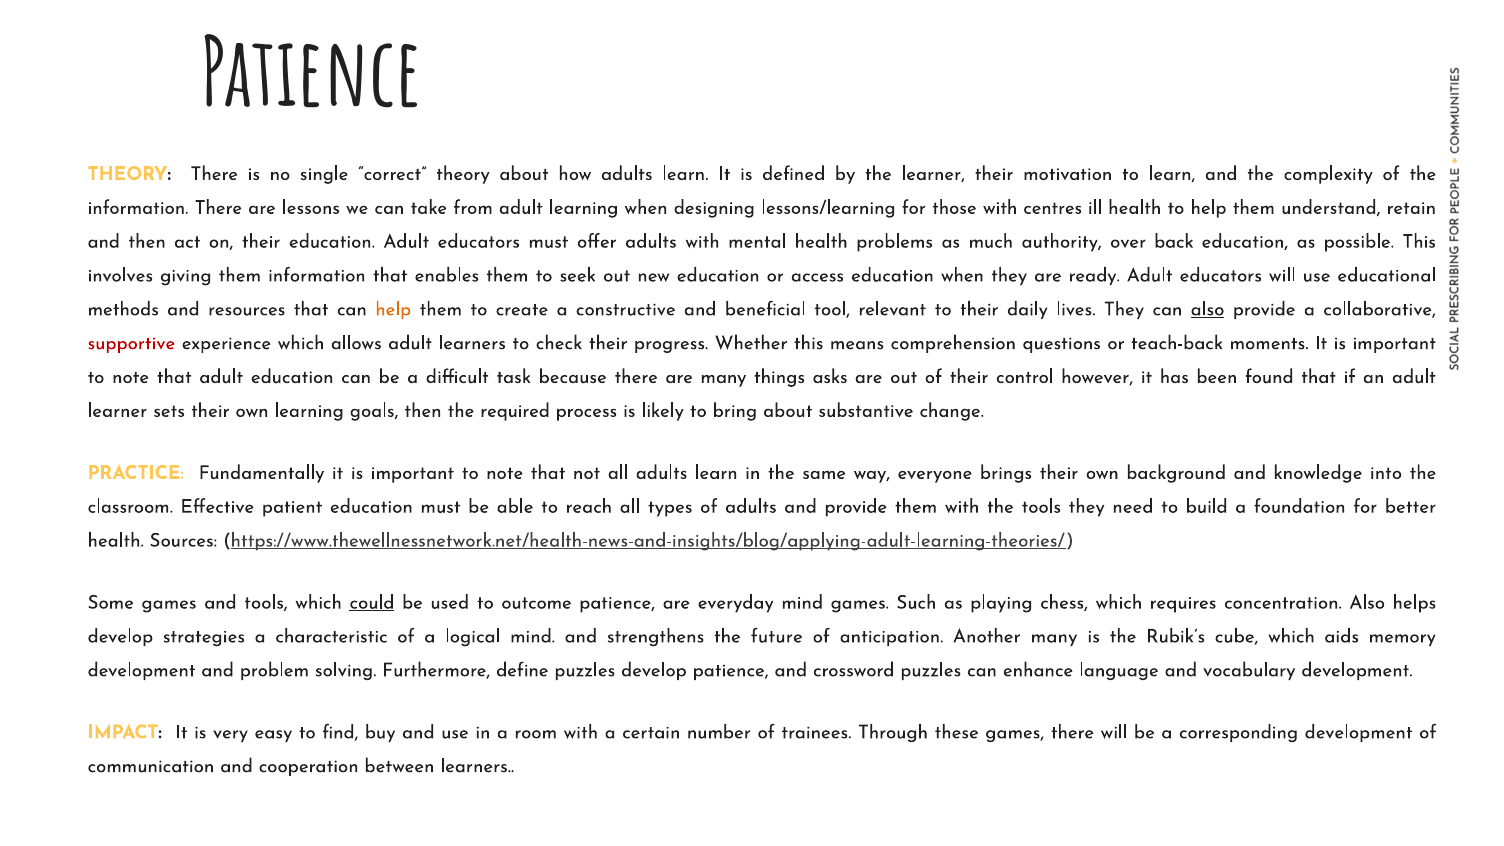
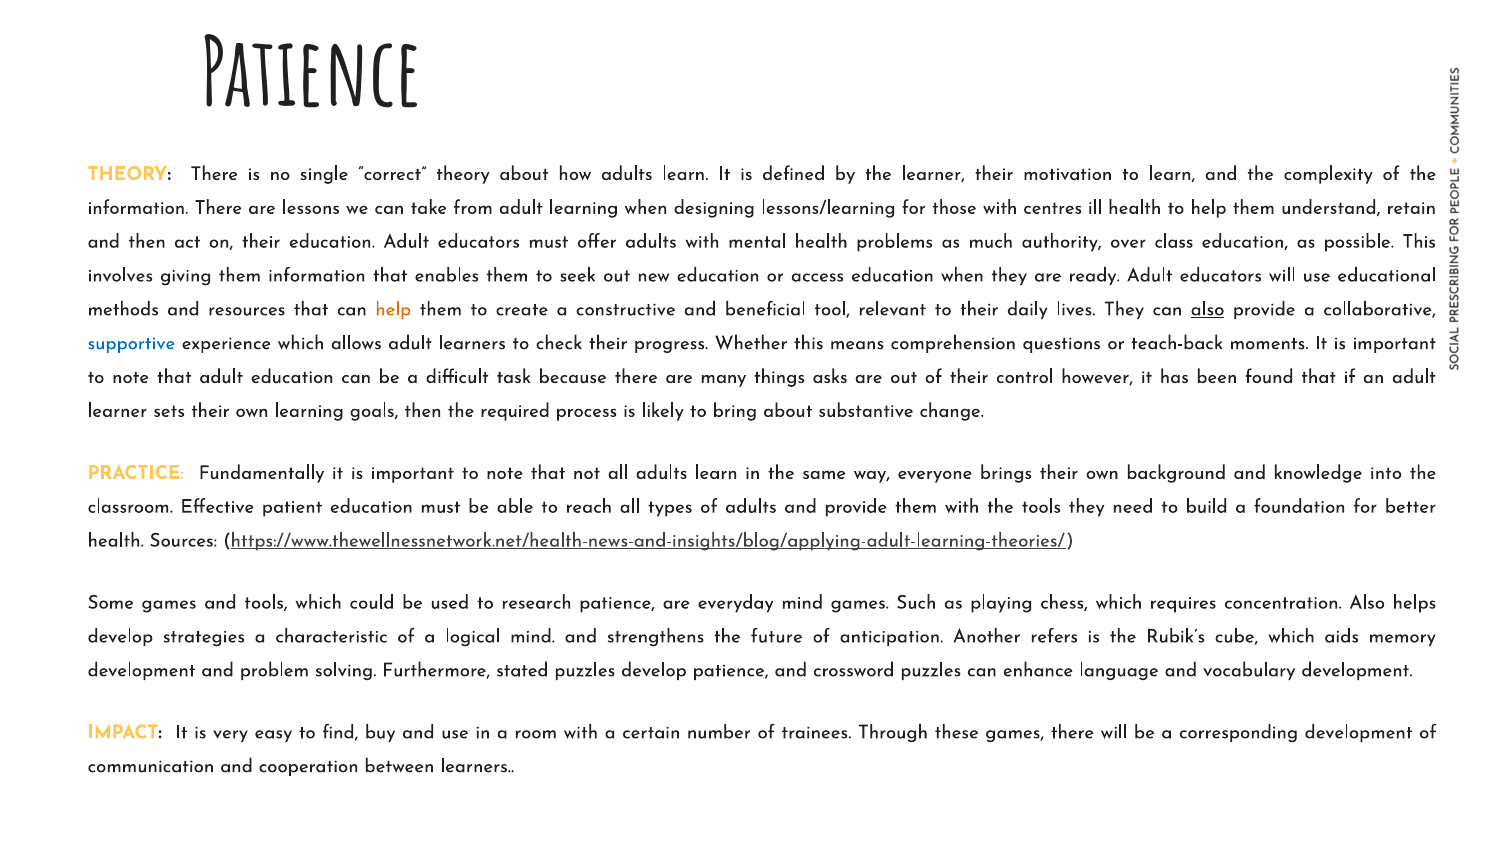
back: back -> class (1174, 241)
supportive colour: red -> blue (131, 343)
could underline: present -> none (372, 602)
outcome: outcome -> research (537, 602)
Another many: many -> refers (1054, 636)
define: define -> stated (522, 670)
